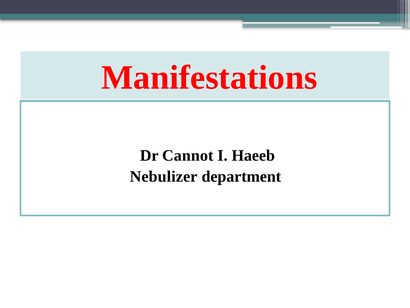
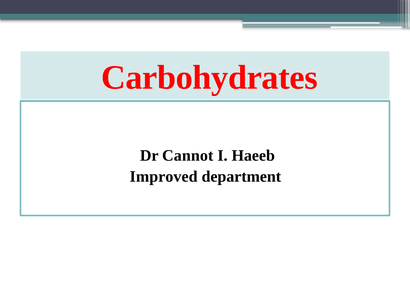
Manifestations: Manifestations -> Carbohydrates (209, 78)
Nebulizer: Nebulizer -> Improved (164, 176)
